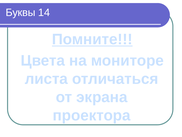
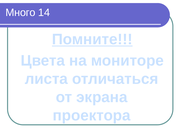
Буквы: Буквы -> Много (20, 13)
